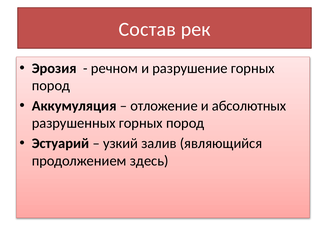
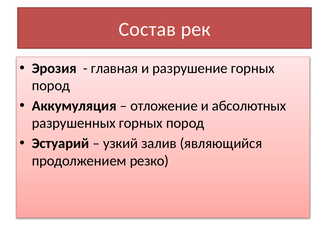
речном: речном -> главная (114, 68)
здесь: здесь -> резко (149, 161)
